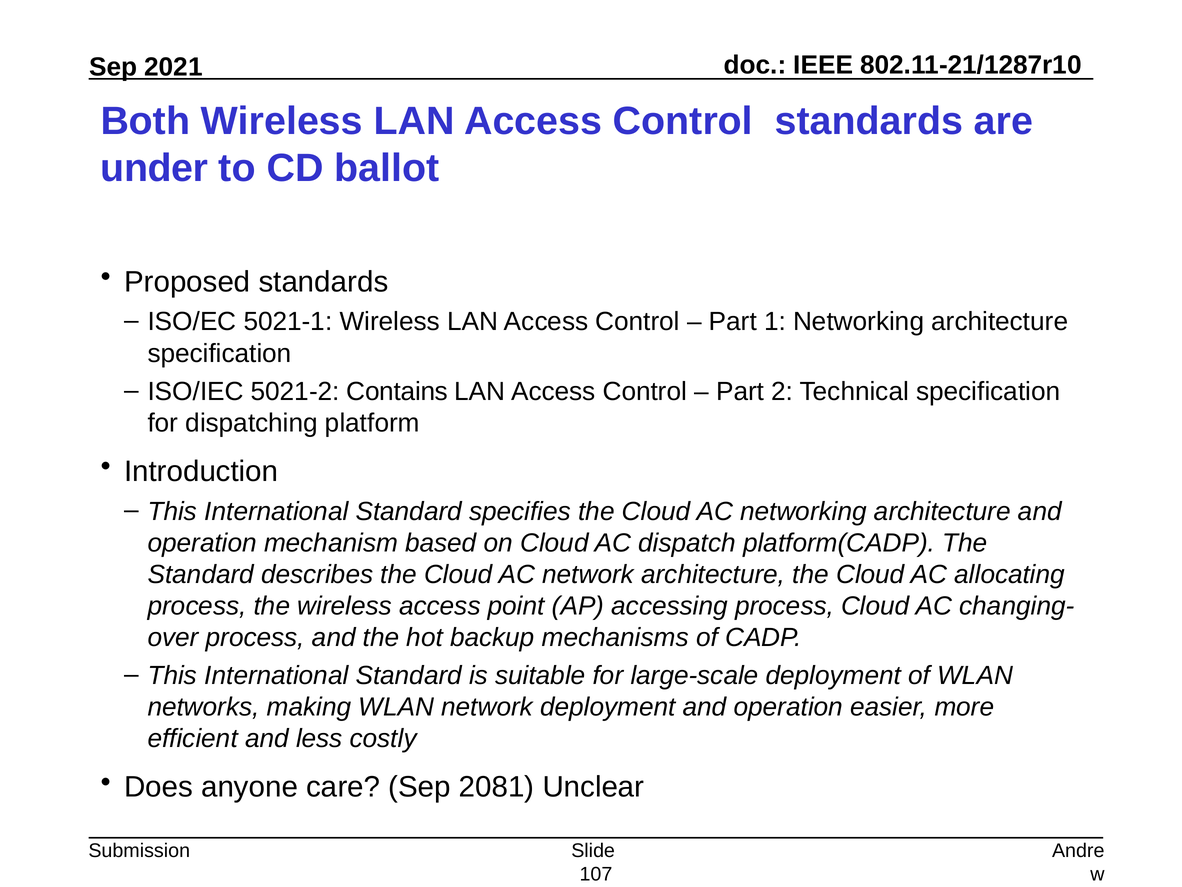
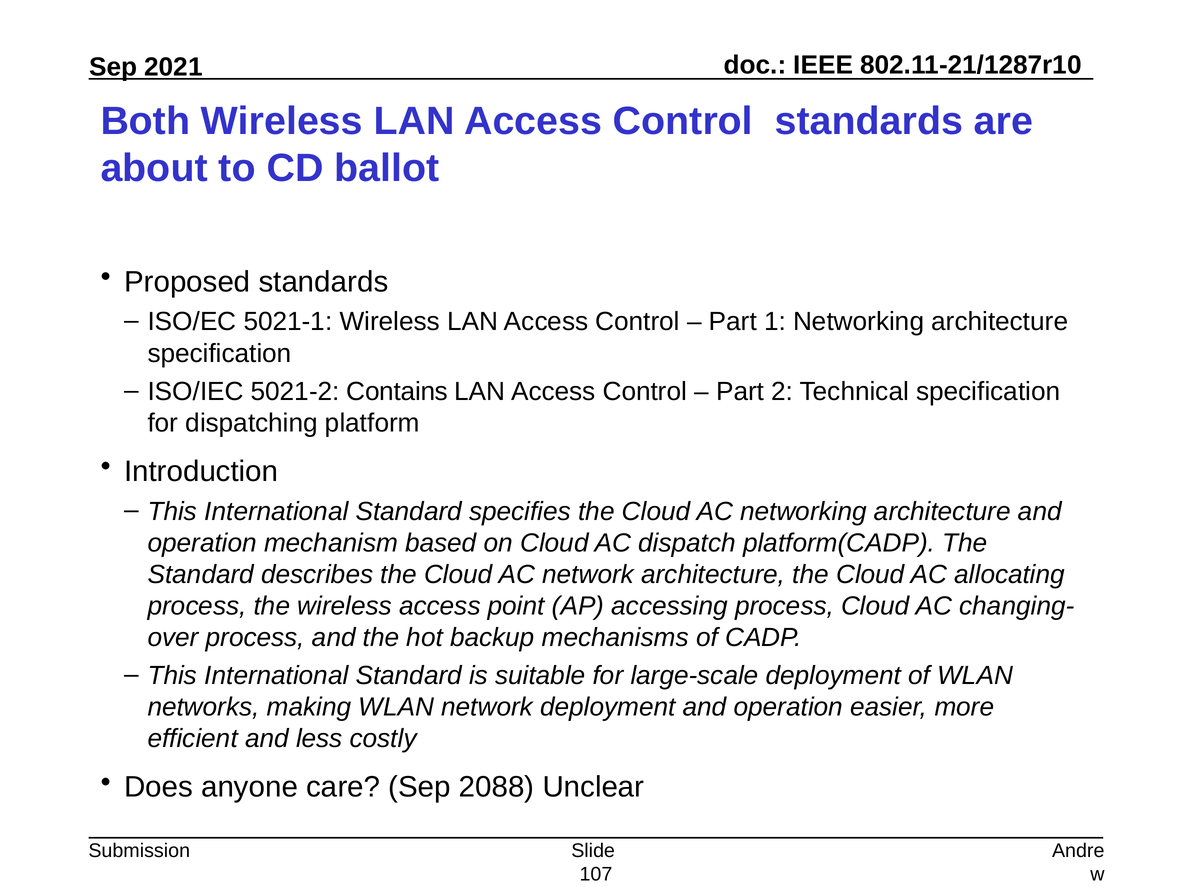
under: under -> about (154, 168)
2081: 2081 -> 2088 (497, 787)
